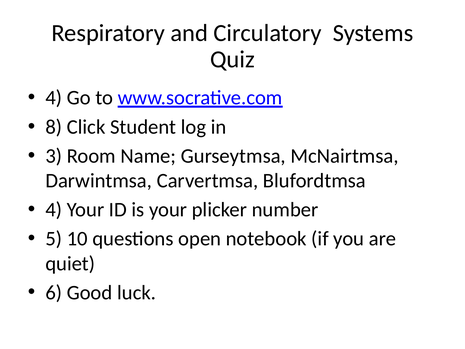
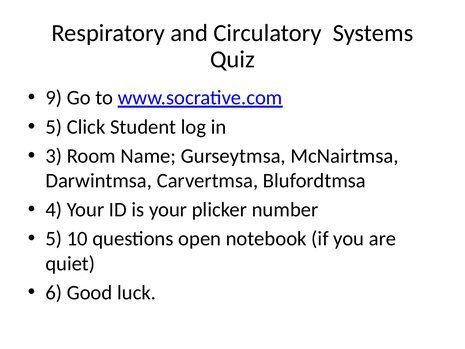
4: 4 -> 9 (54, 98)
8: 8 -> 5 (54, 127)
